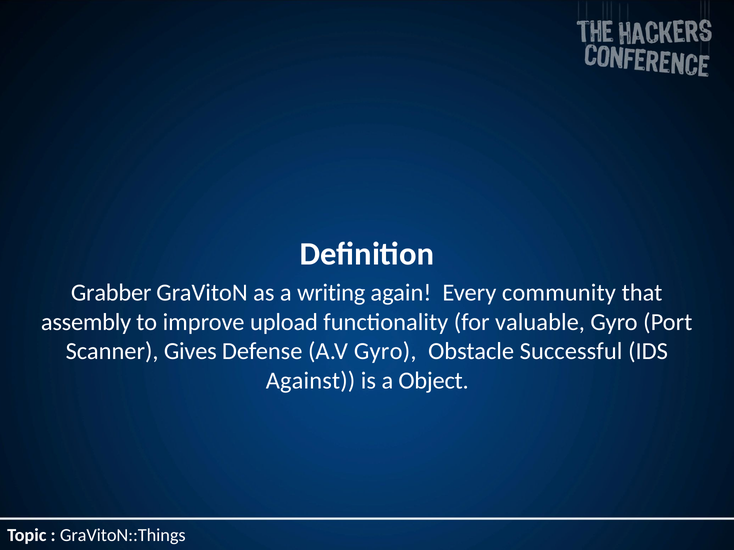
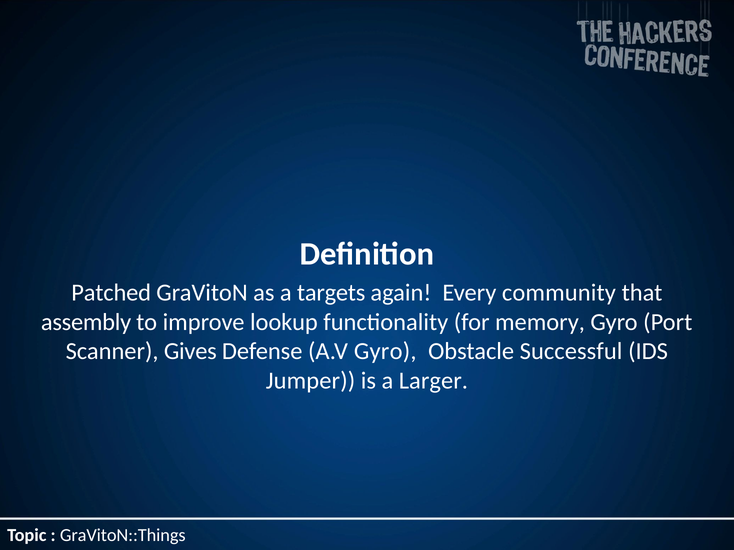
Grabber: Grabber -> Patched (111, 293)
writing: writing -> targets (331, 293)
upload: upload -> lookup (284, 322)
valuable: valuable -> memory (540, 322)
Against: Against -> Jumper (311, 381)
Object: Object -> Larger (433, 381)
